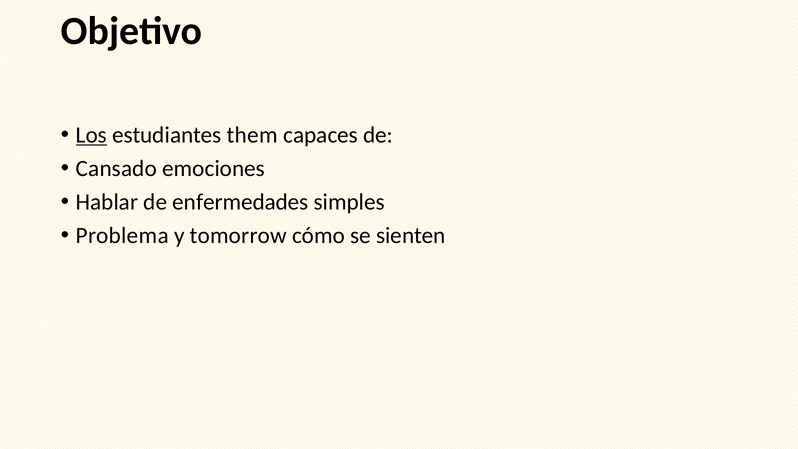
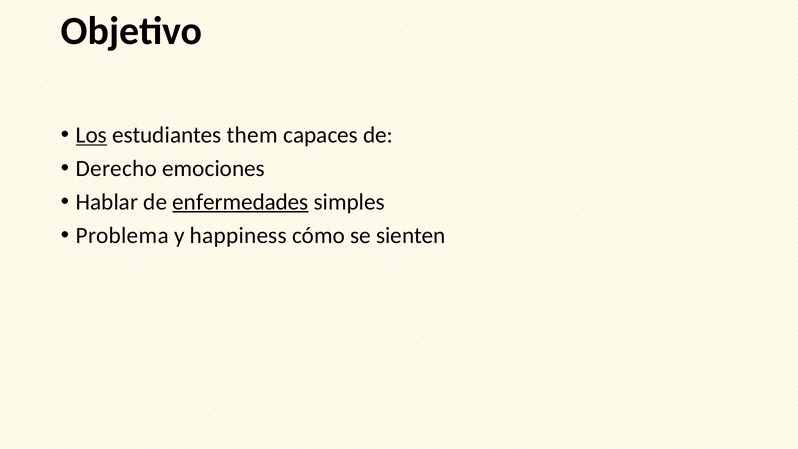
Cansado: Cansado -> Derecho (116, 168)
enfermedades underline: none -> present (240, 202)
tomorrow: tomorrow -> happiness (238, 235)
